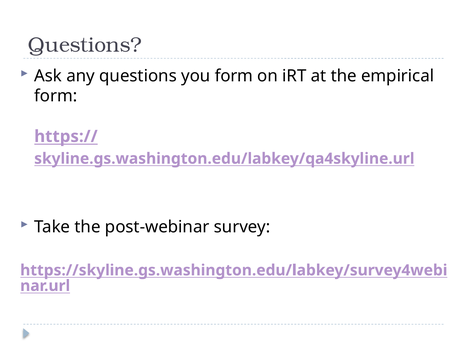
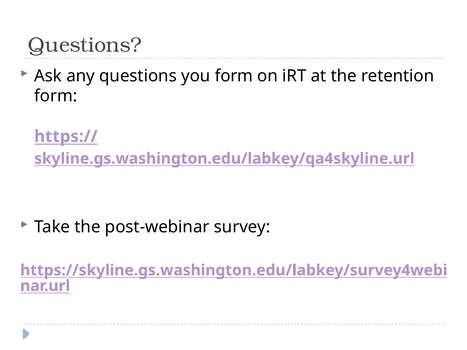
empirical: empirical -> retention (398, 76)
